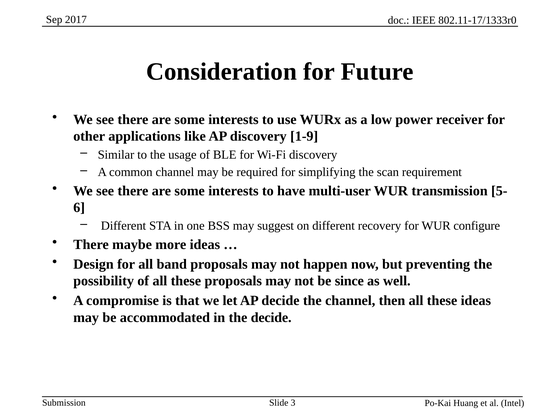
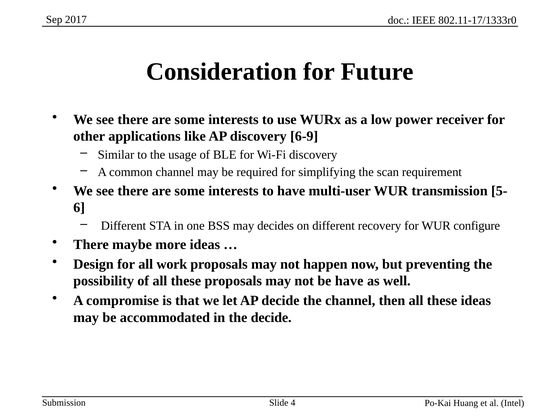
1-9: 1-9 -> 6-9 (304, 136)
suggest: suggest -> decides (276, 226)
band: band -> work (172, 264)
be since: since -> have (349, 281)
3: 3 -> 4 (293, 403)
